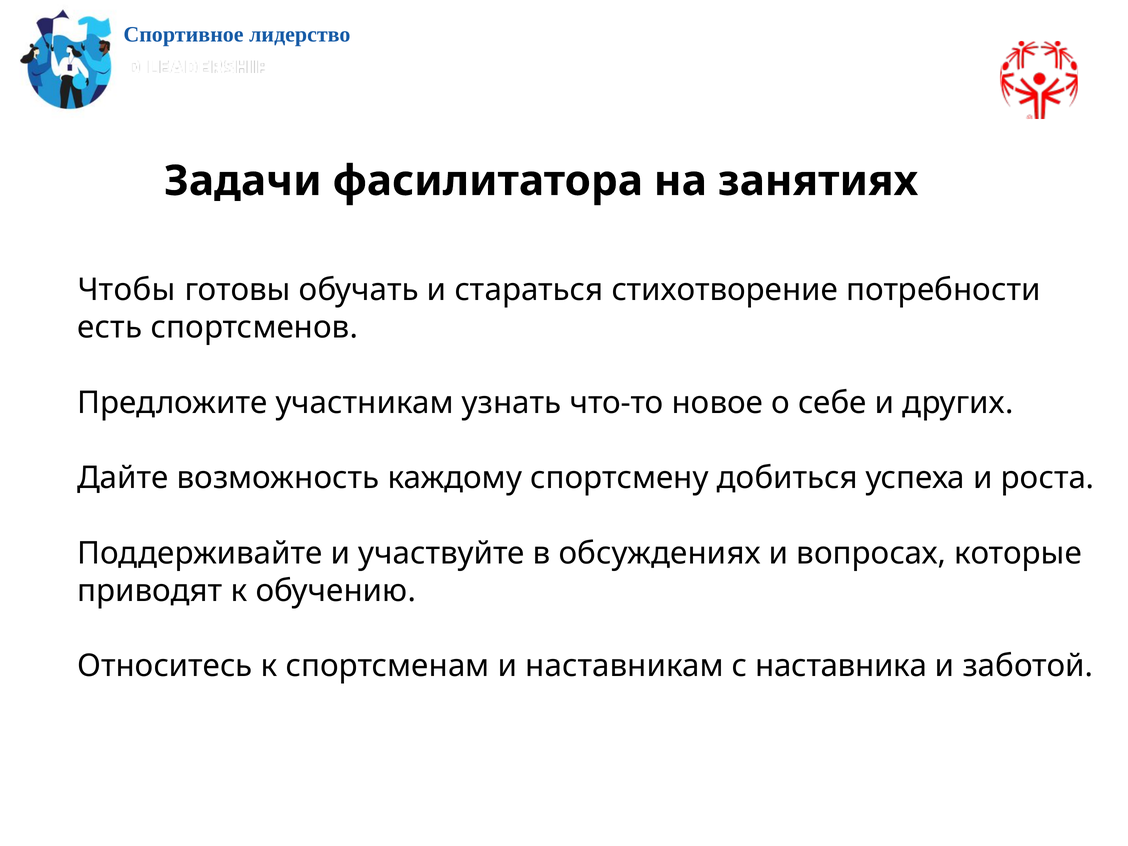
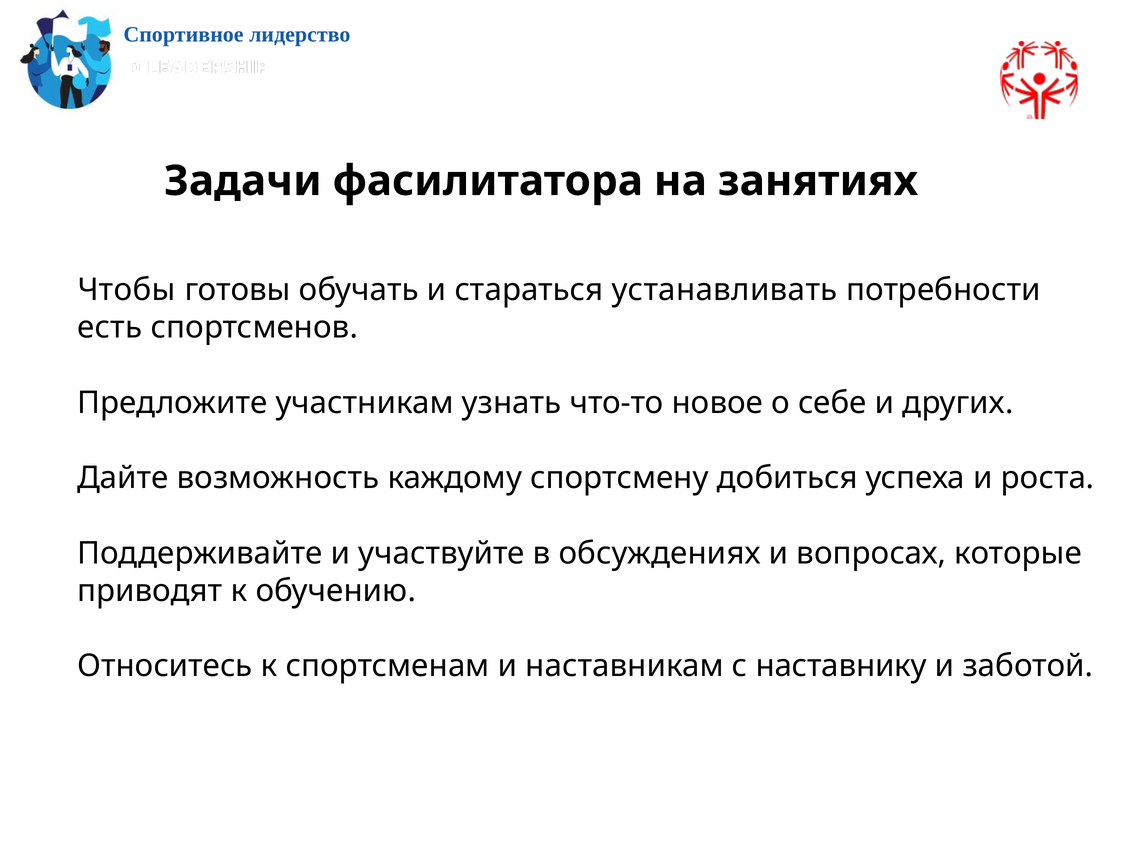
стихотворение: стихотворение -> устанавливать (725, 290)
наставника: наставника -> наставнику (841, 666)
